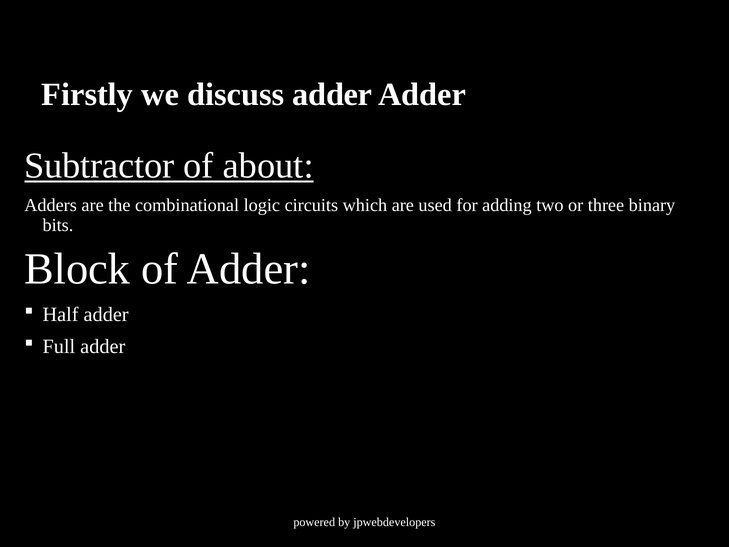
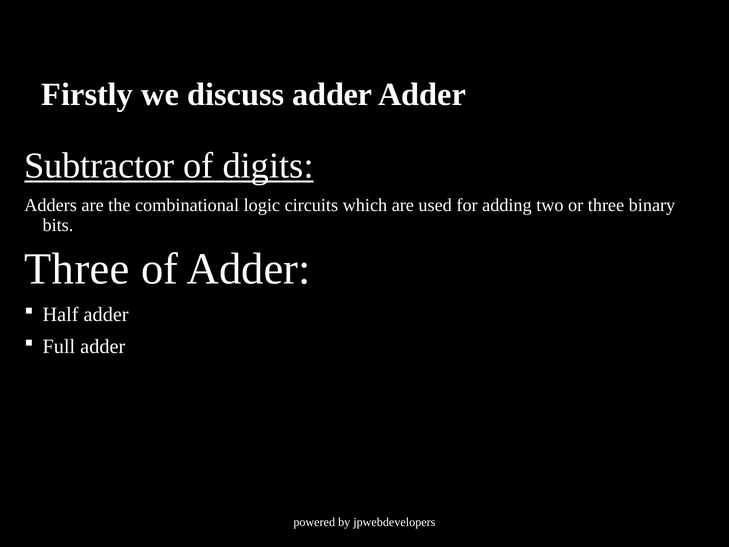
about: about -> digits (268, 165)
Block: Block -> Three (77, 269)
